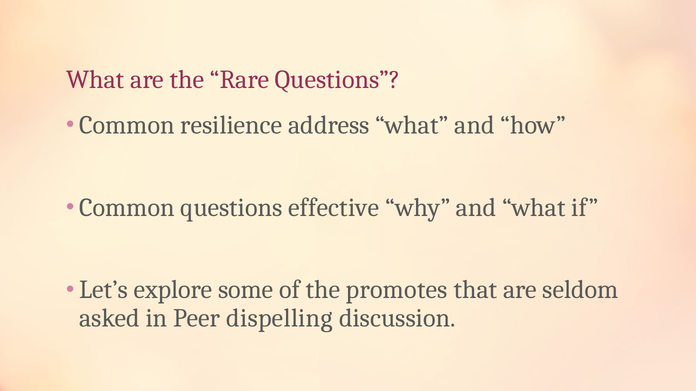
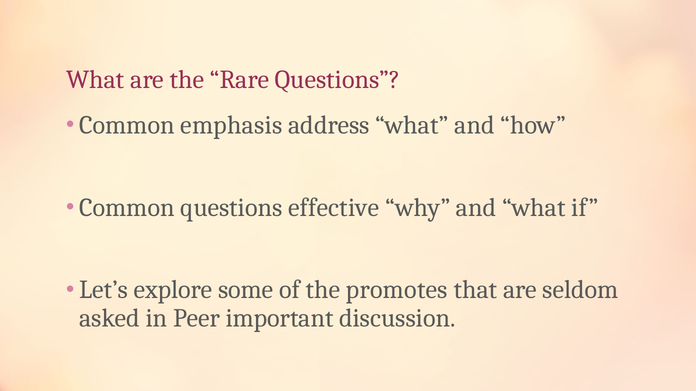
resilience: resilience -> emphasis (231, 125)
dispelling: dispelling -> important (280, 318)
